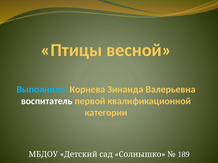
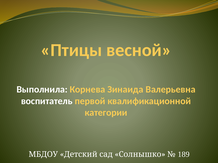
Выполнила colour: light blue -> white (42, 90)
